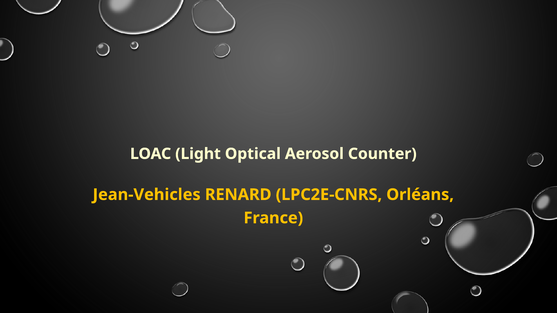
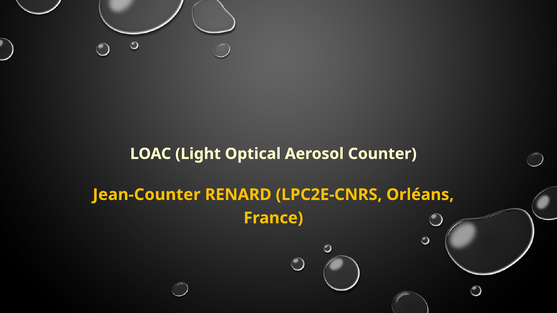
Jean-Vehicles: Jean-Vehicles -> Jean-Counter (147, 195)
